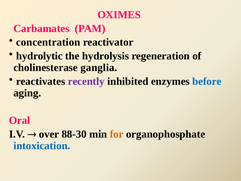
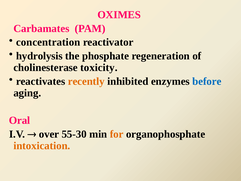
hydrolytic: hydrolytic -> hydrolysis (39, 56)
hydrolysis: hydrolysis -> phosphate (106, 56)
ganglia: ganglia -> toxicity (99, 67)
recently colour: purple -> orange (86, 81)
88-30: 88-30 -> 55-30 (74, 134)
intoxication colour: blue -> orange (42, 146)
